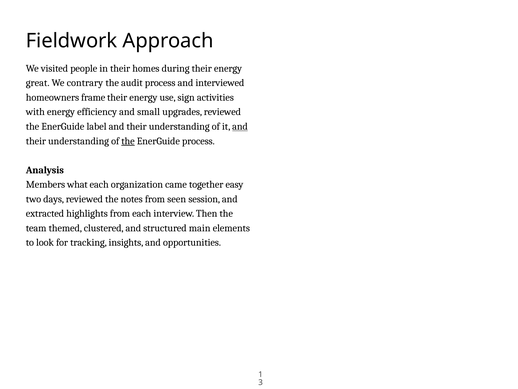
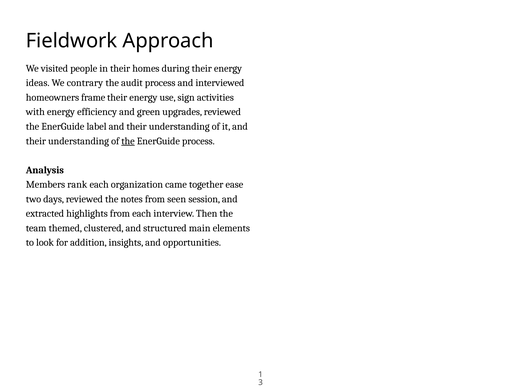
great: great -> ideas (38, 83)
small: small -> green (149, 112)
and underline: present -> none (240, 126)
what: what -> rank (77, 184)
easy: easy -> ease (234, 184)
tracking: tracking -> addition (88, 242)
